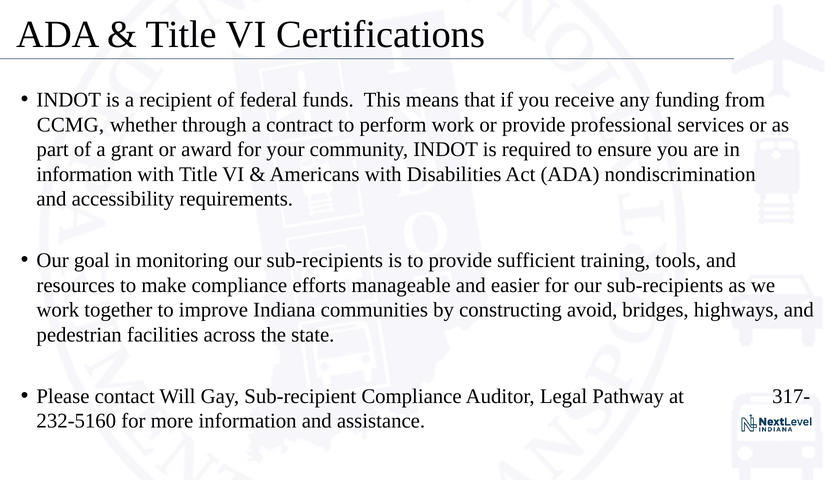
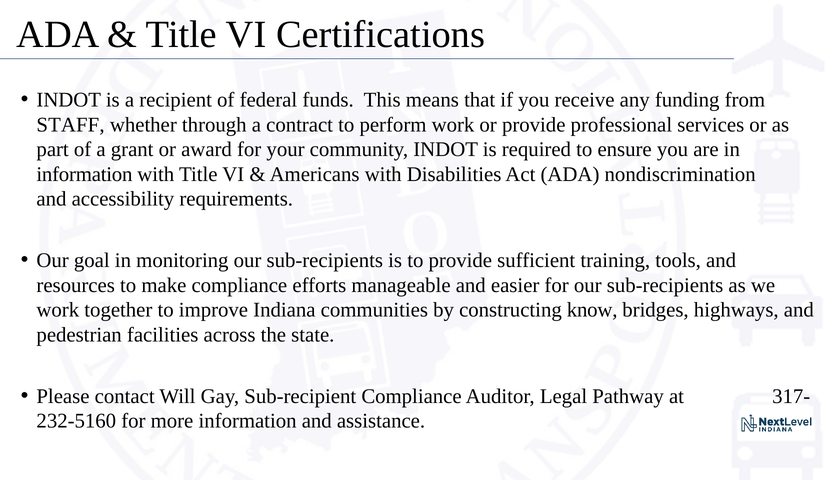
CCMG: CCMG -> STAFF (71, 125)
avoid: avoid -> know (592, 310)
